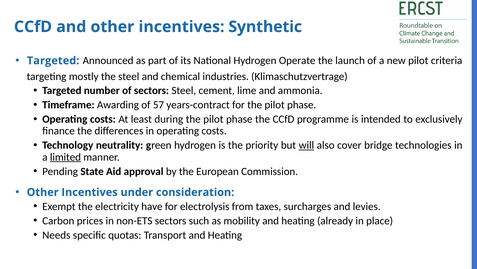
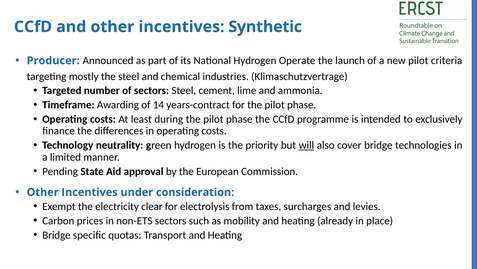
Targeted: Targeted -> Producer (53, 60)
57: 57 -> 14 (158, 105)
limited underline: present -> none (65, 157)
have: have -> clear (152, 206)
Needs: Needs -> Bridge (56, 234)
